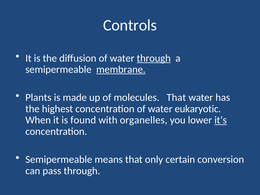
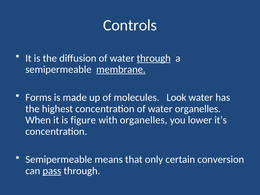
Plants: Plants -> Forms (38, 97)
molecules That: That -> Look (176, 97)
water eukaryotic: eukaryotic -> organelles (198, 109)
found: found -> figure (83, 120)
it’s underline: present -> none (221, 120)
pass underline: none -> present (52, 171)
